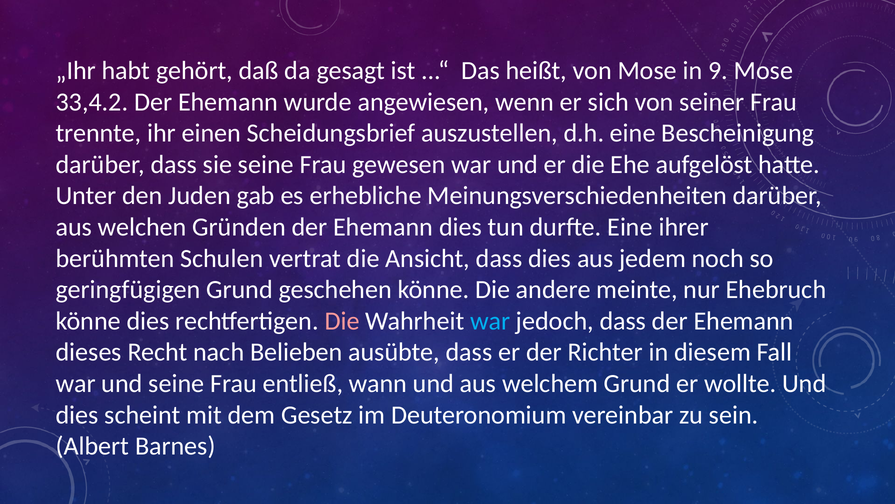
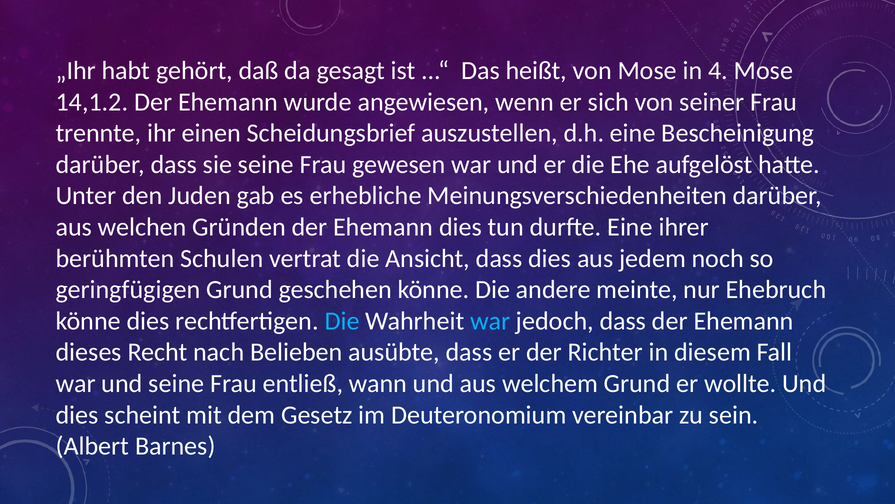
9: 9 -> 4 (718, 71)
33,4.2: 33,4.2 -> 14,1.2 (92, 102)
Die colour: pink -> light blue (342, 321)
